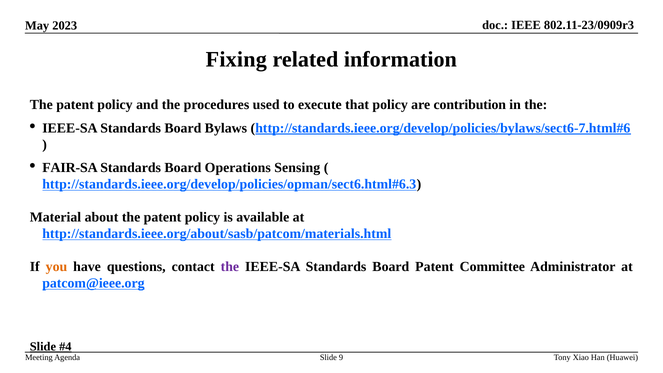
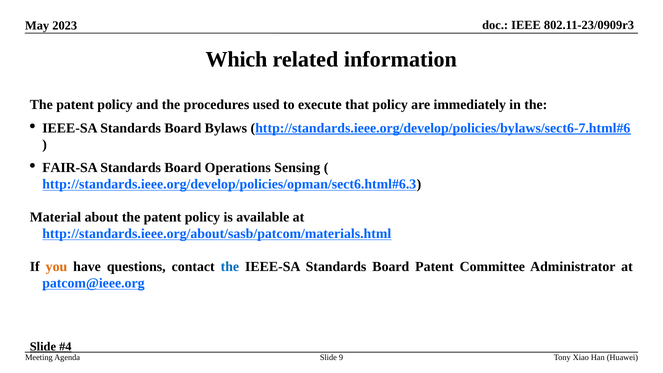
Fixing: Fixing -> Which (236, 60)
contribution: contribution -> immediately (470, 105)
the colour: purple -> blue (230, 266)
